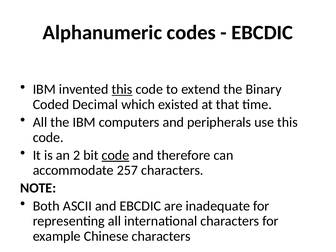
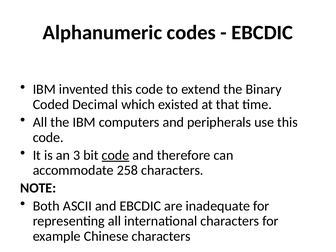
this underline: present -> none (122, 89)
2: 2 -> 3 (77, 155)
257: 257 -> 258 (127, 170)
